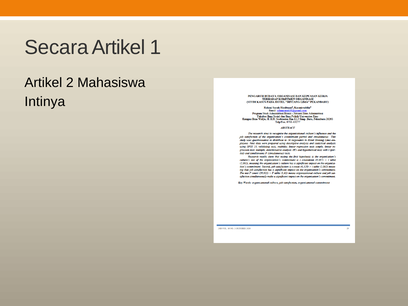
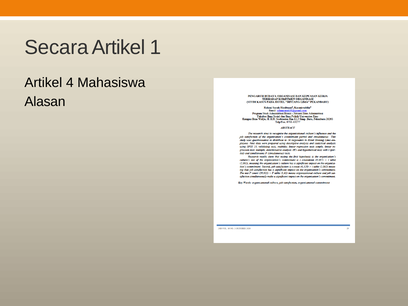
2: 2 -> 4 (70, 83)
Intinya: Intinya -> Alasan (45, 102)
